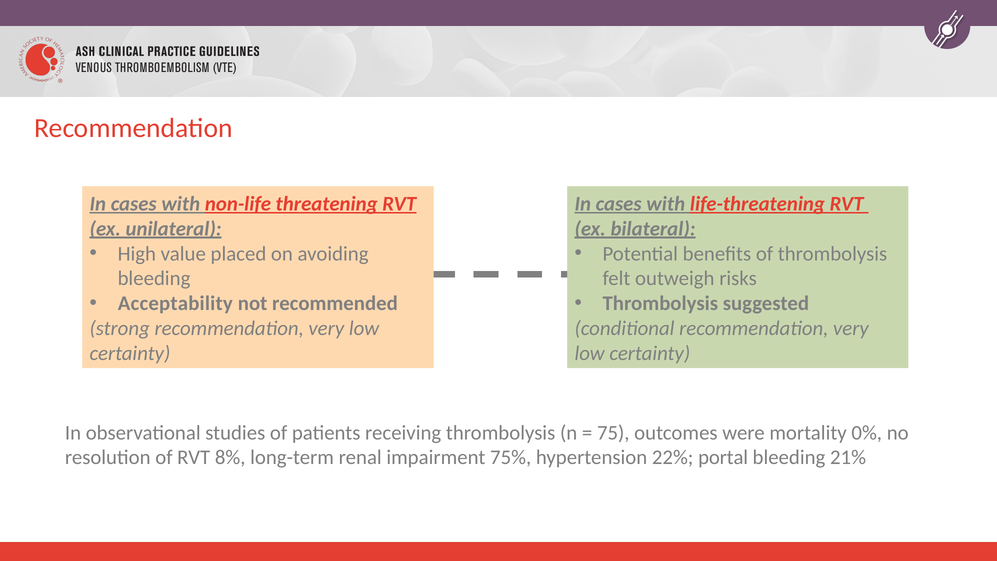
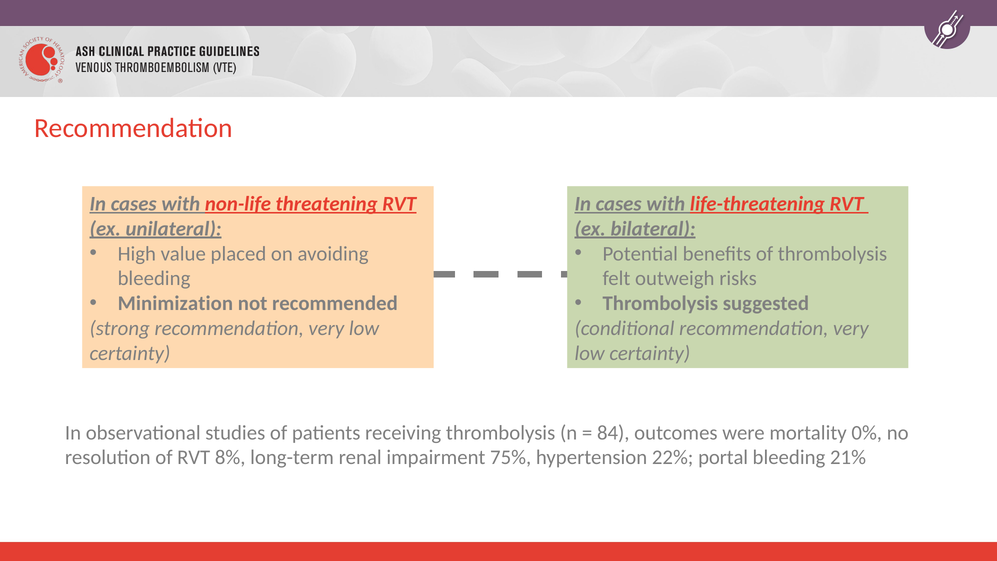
Acceptability: Acceptability -> Minimization (175, 303)
75: 75 -> 84 (613, 433)
